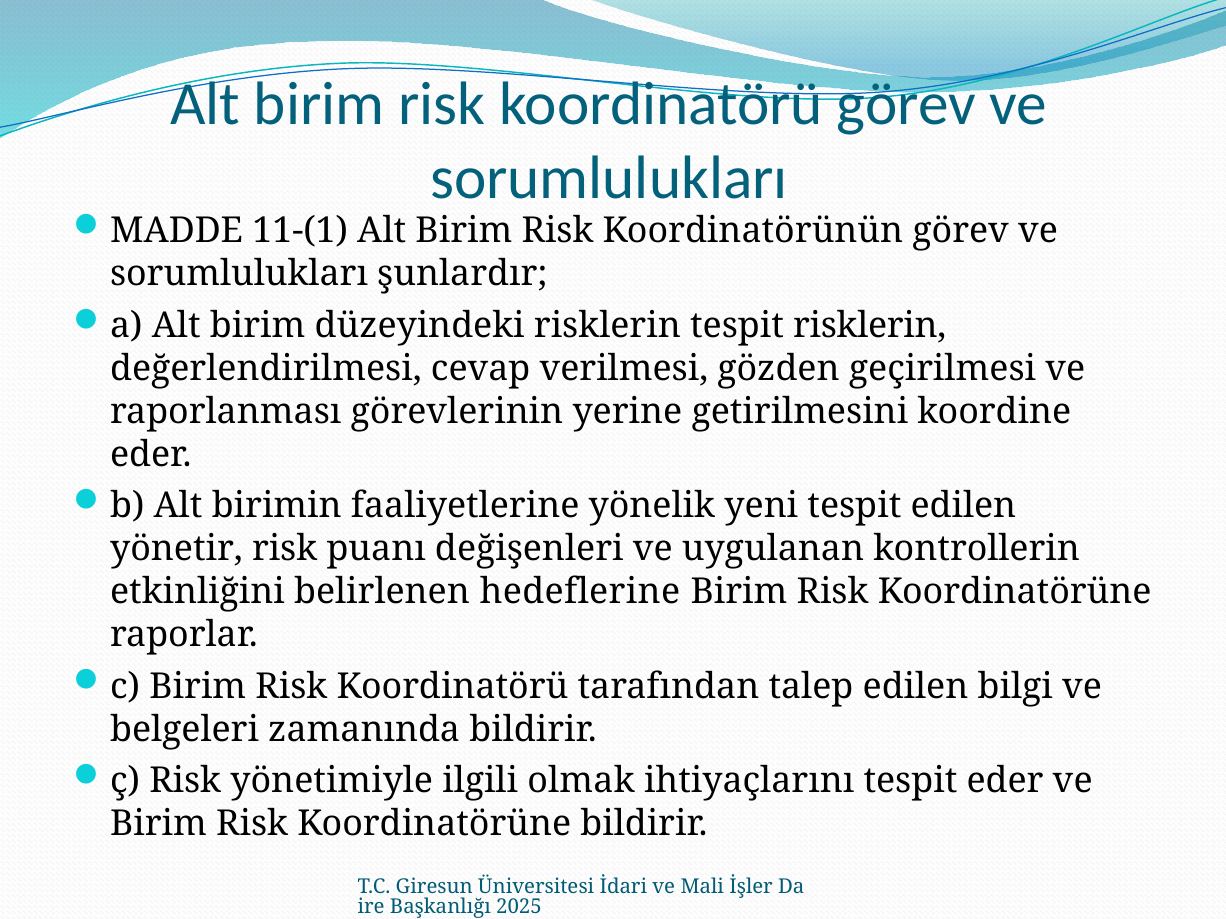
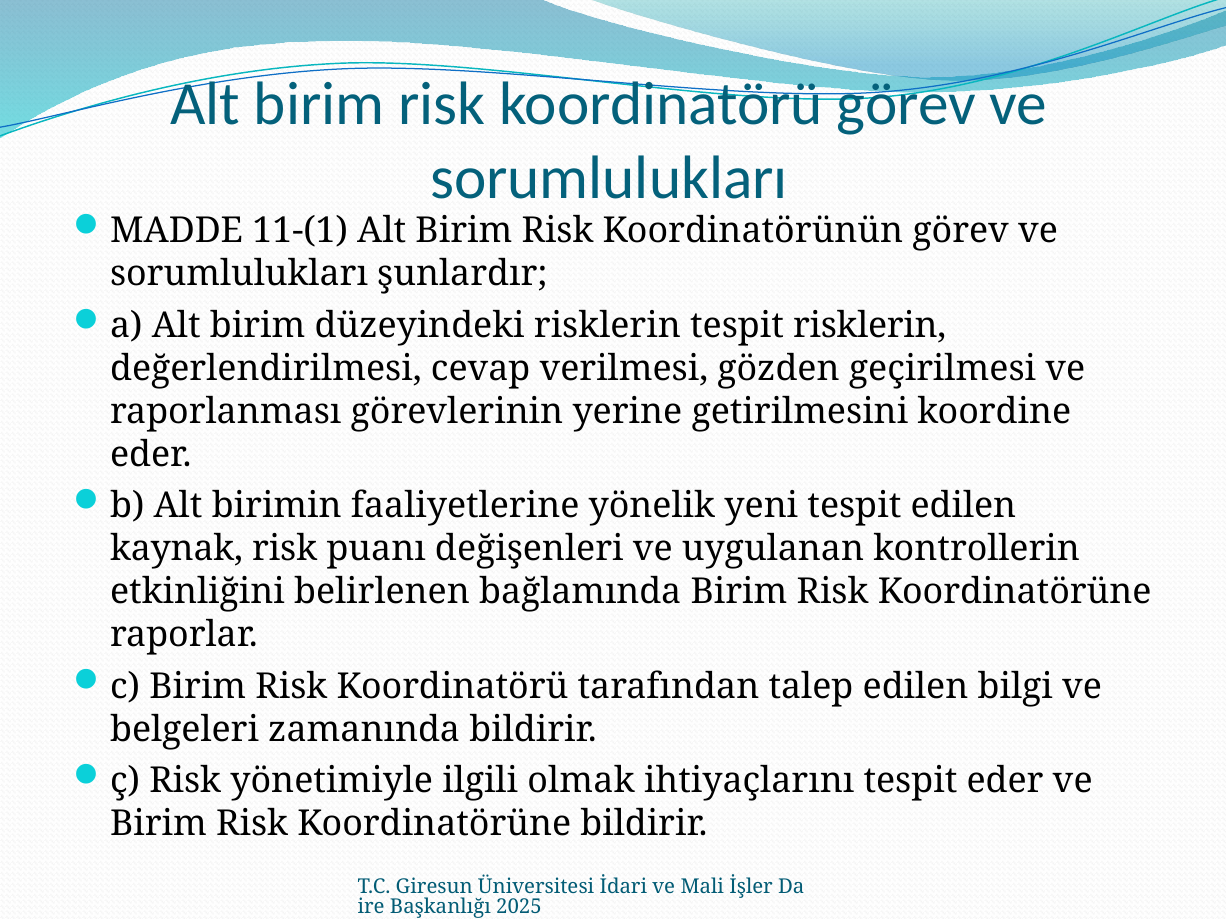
yönetir: yönetir -> kaynak (177, 549)
hedeflerine: hedeflerine -> bağlamında (580, 592)
